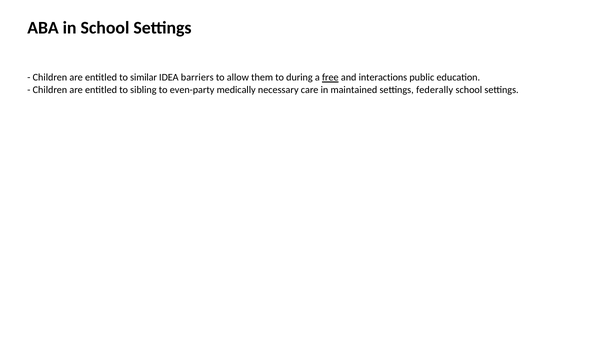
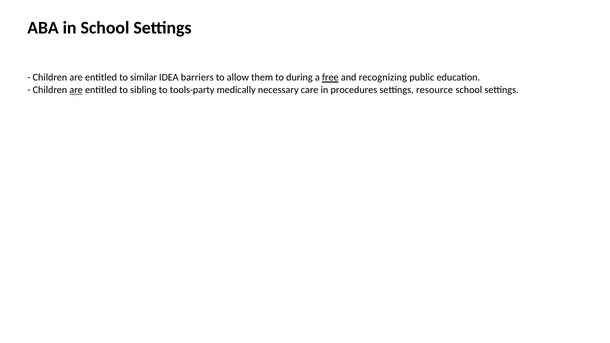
interactions: interactions -> recognizing (383, 78)
are underline: none -> present (76, 90)
even-party: even-party -> tools-party (192, 90)
maintained: maintained -> procedures (354, 90)
federally: federally -> resource (435, 90)
